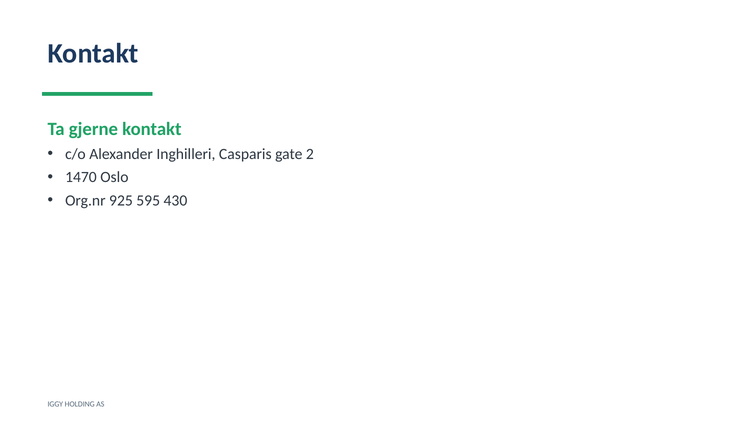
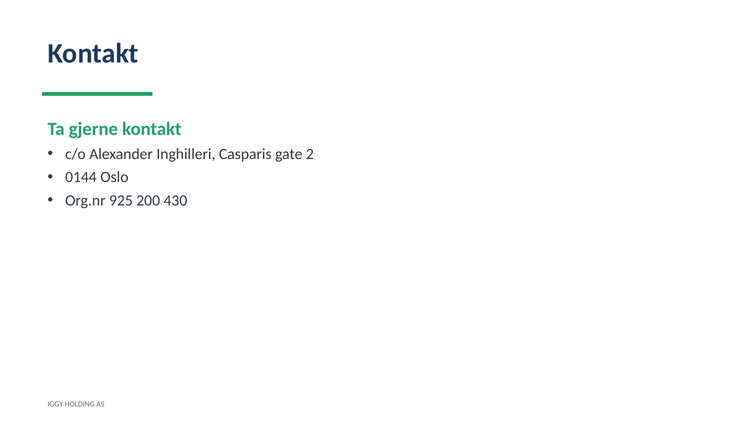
1470: 1470 -> 0144 (81, 177)
595: 595 -> 200 (148, 201)
